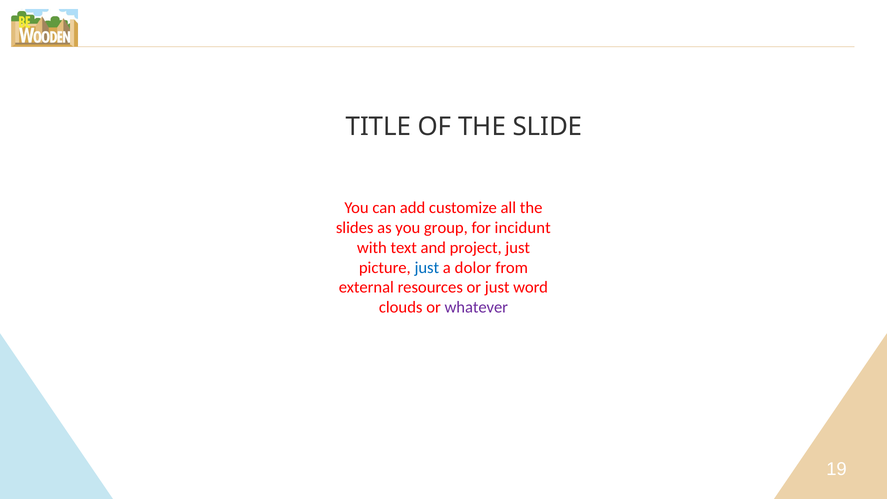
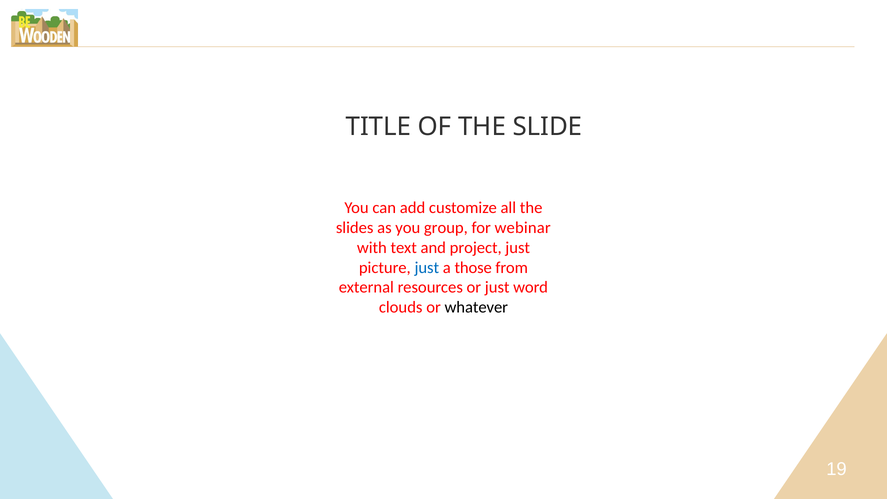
incidunt: incidunt -> webinar (523, 228)
dolor: dolor -> those (473, 267)
whatever colour: purple -> black (476, 307)
